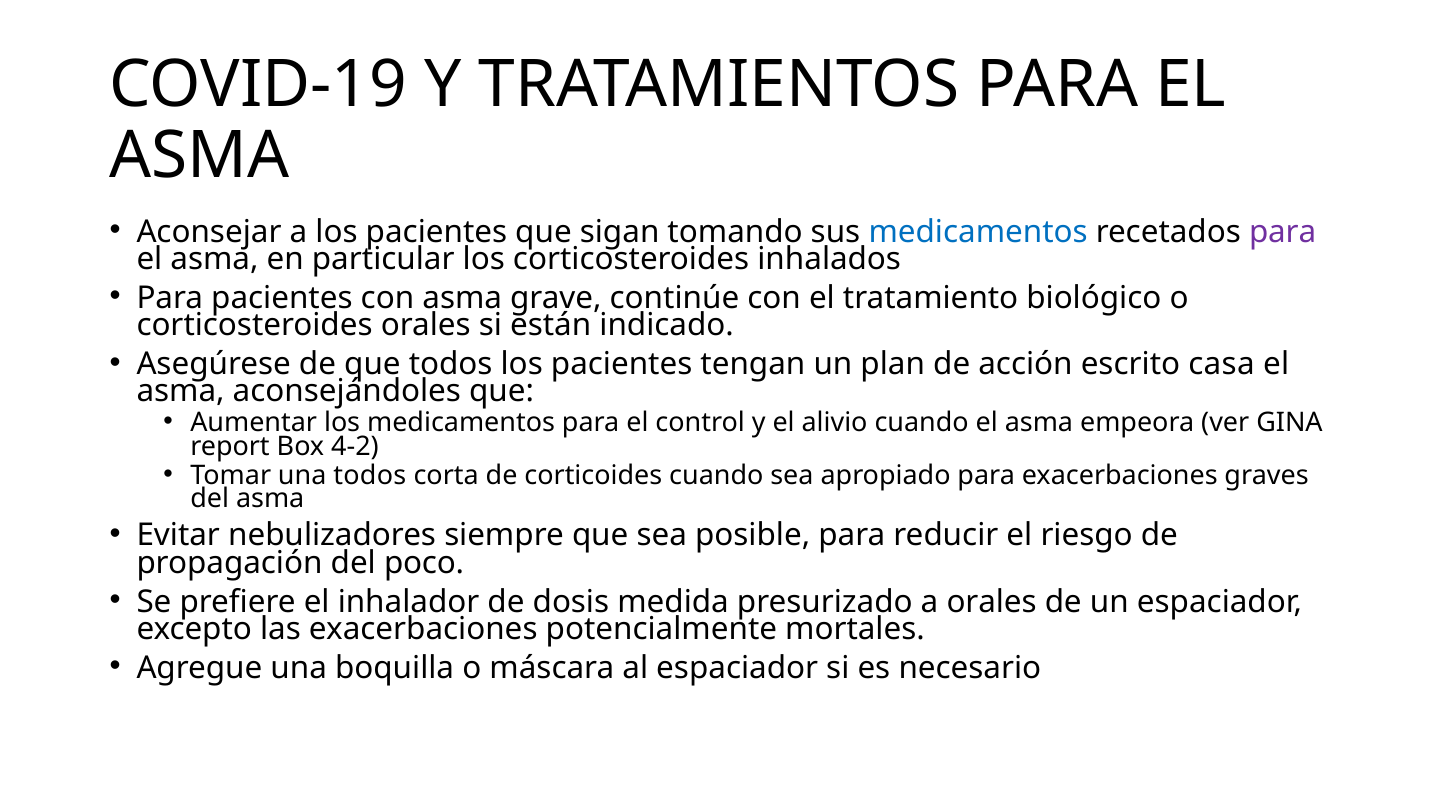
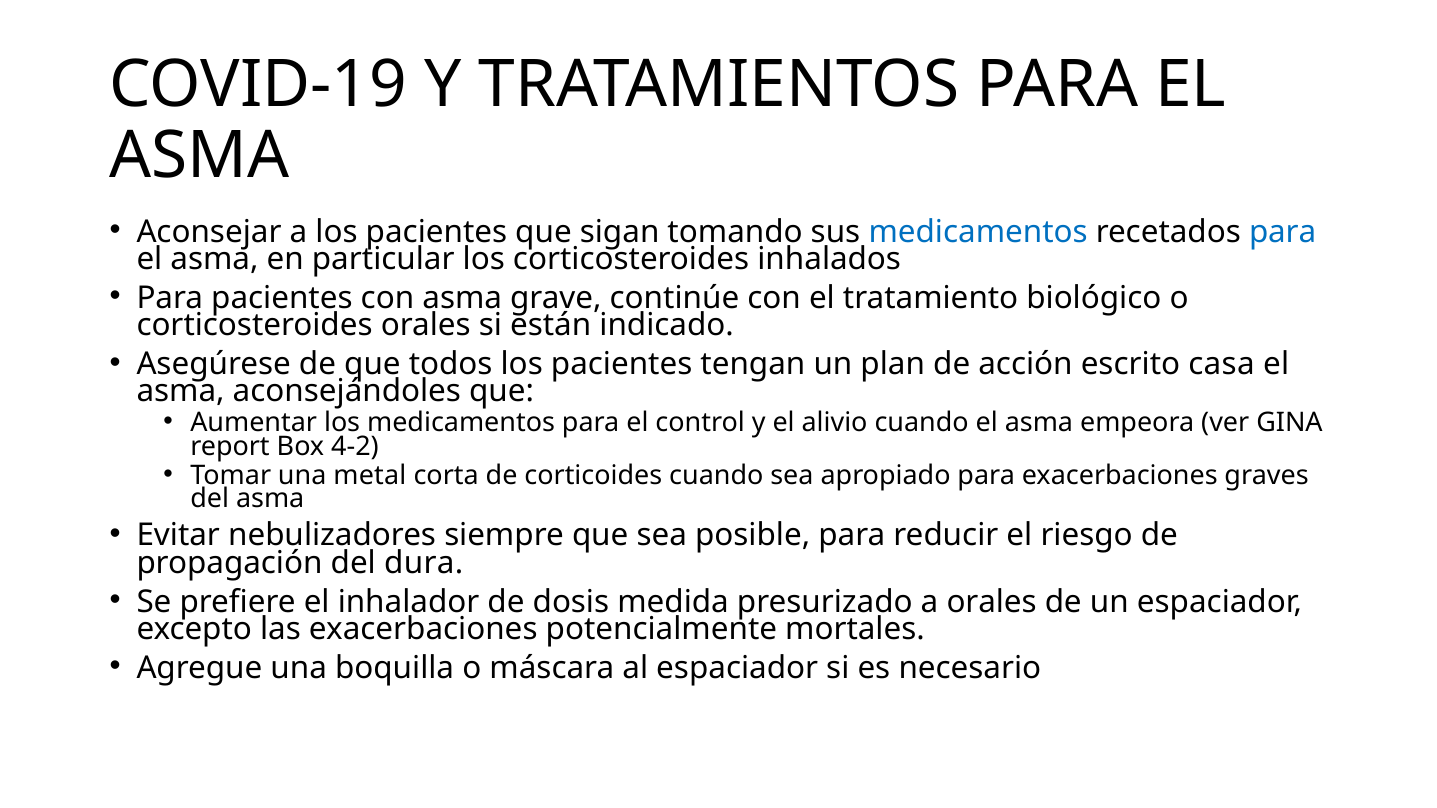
para colour: purple -> blue (1283, 232)
una todos: todos -> metal (370, 476)
poco: poco -> dura (424, 563)
